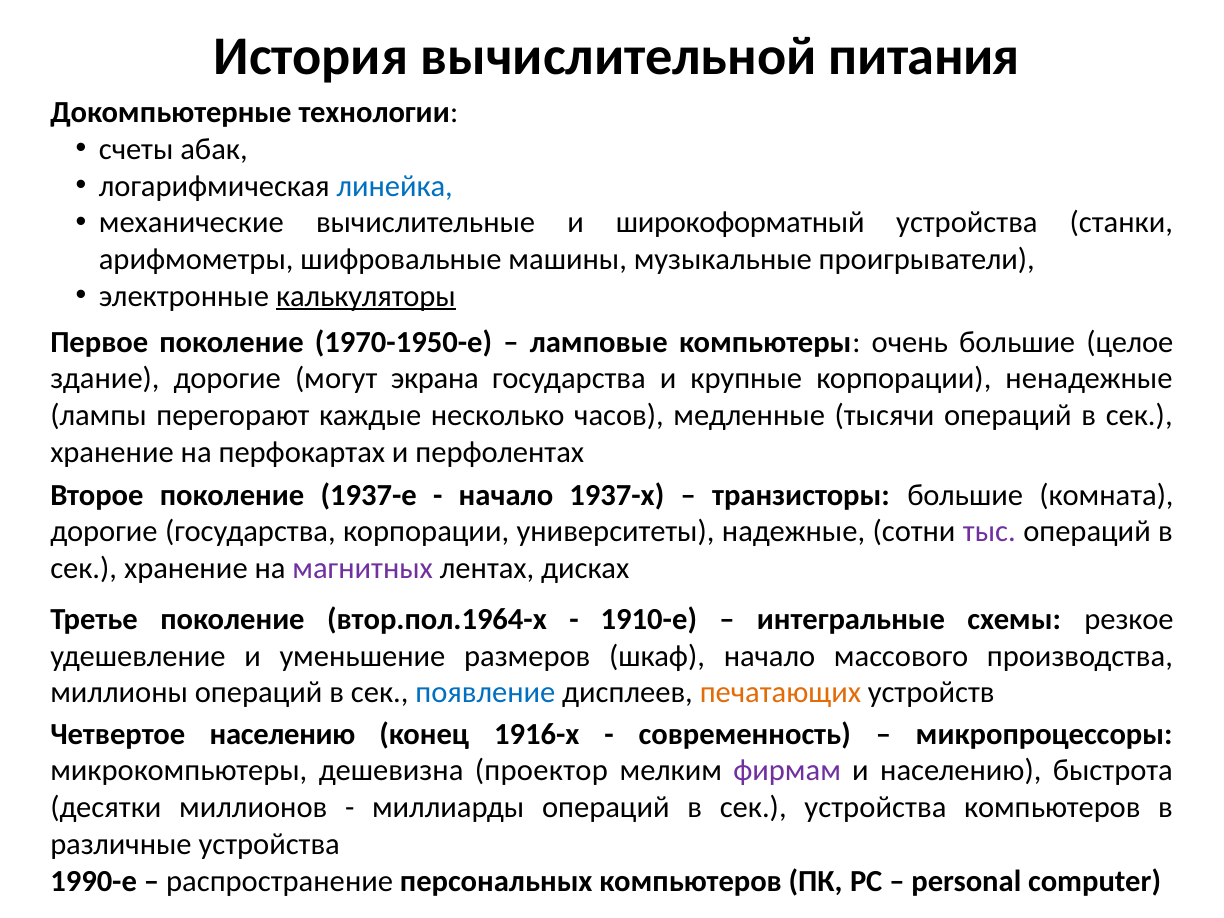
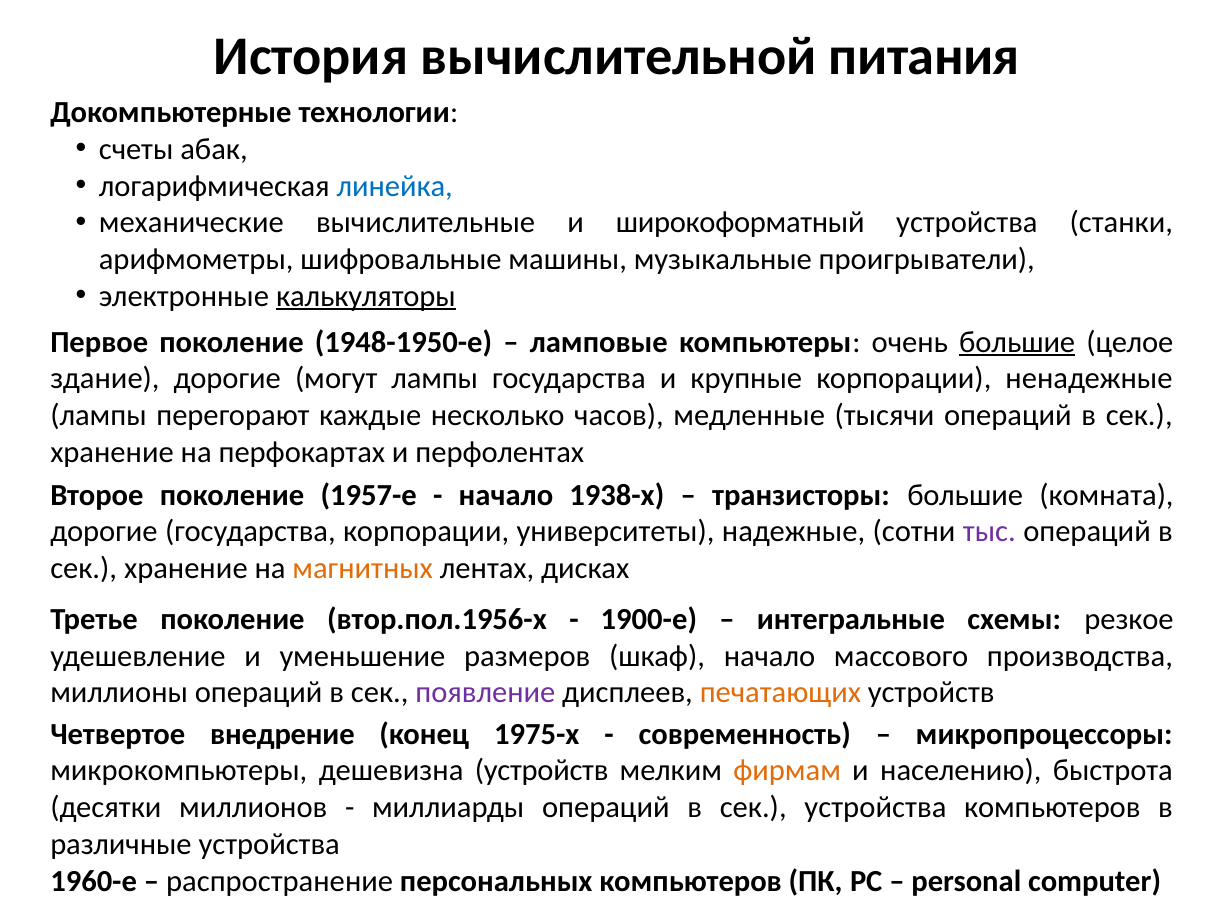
1970-1950-е: 1970-1950-е -> 1948-1950-е (404, 342)
большие underline: none -> present (1017, 342)
могут экрана: экрана -> лампы (435, 379)
1937-е: 1937-е -> 1957-е (369, 495)
1937-х: 1937-х -> 1938-х (617, 495)
магнитных colour: purple -> orange (363, 568)
втор.пол.1964-х: втор.пол.1964-х -> втор.пол.1956-х (437, 619)
1910-е: 1910-е -> 1900-е (649, 619)
появление colour: blue -> purple (485, 693)
Четвертое населению: населению -> внедрение (282, 734)
1916-х: 1916-х -> 1975-х (537, 734)
дешевизна проектор: проектор -> устройств (542, 771)
фирмам colour: purple -> orange (787, 771)
1990-е: 1990-е -> 1960-е (94, 881)
